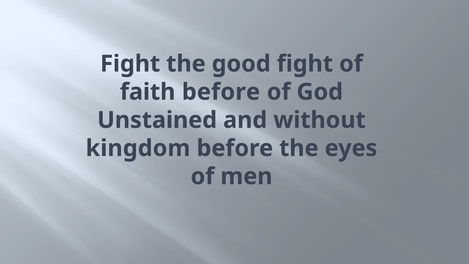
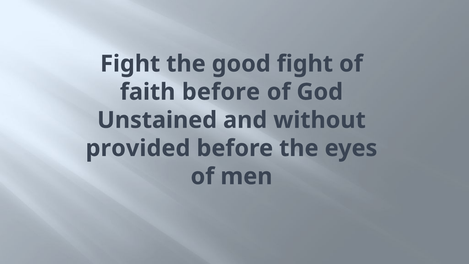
kingdom: kingdom -> provided (138, 148)
